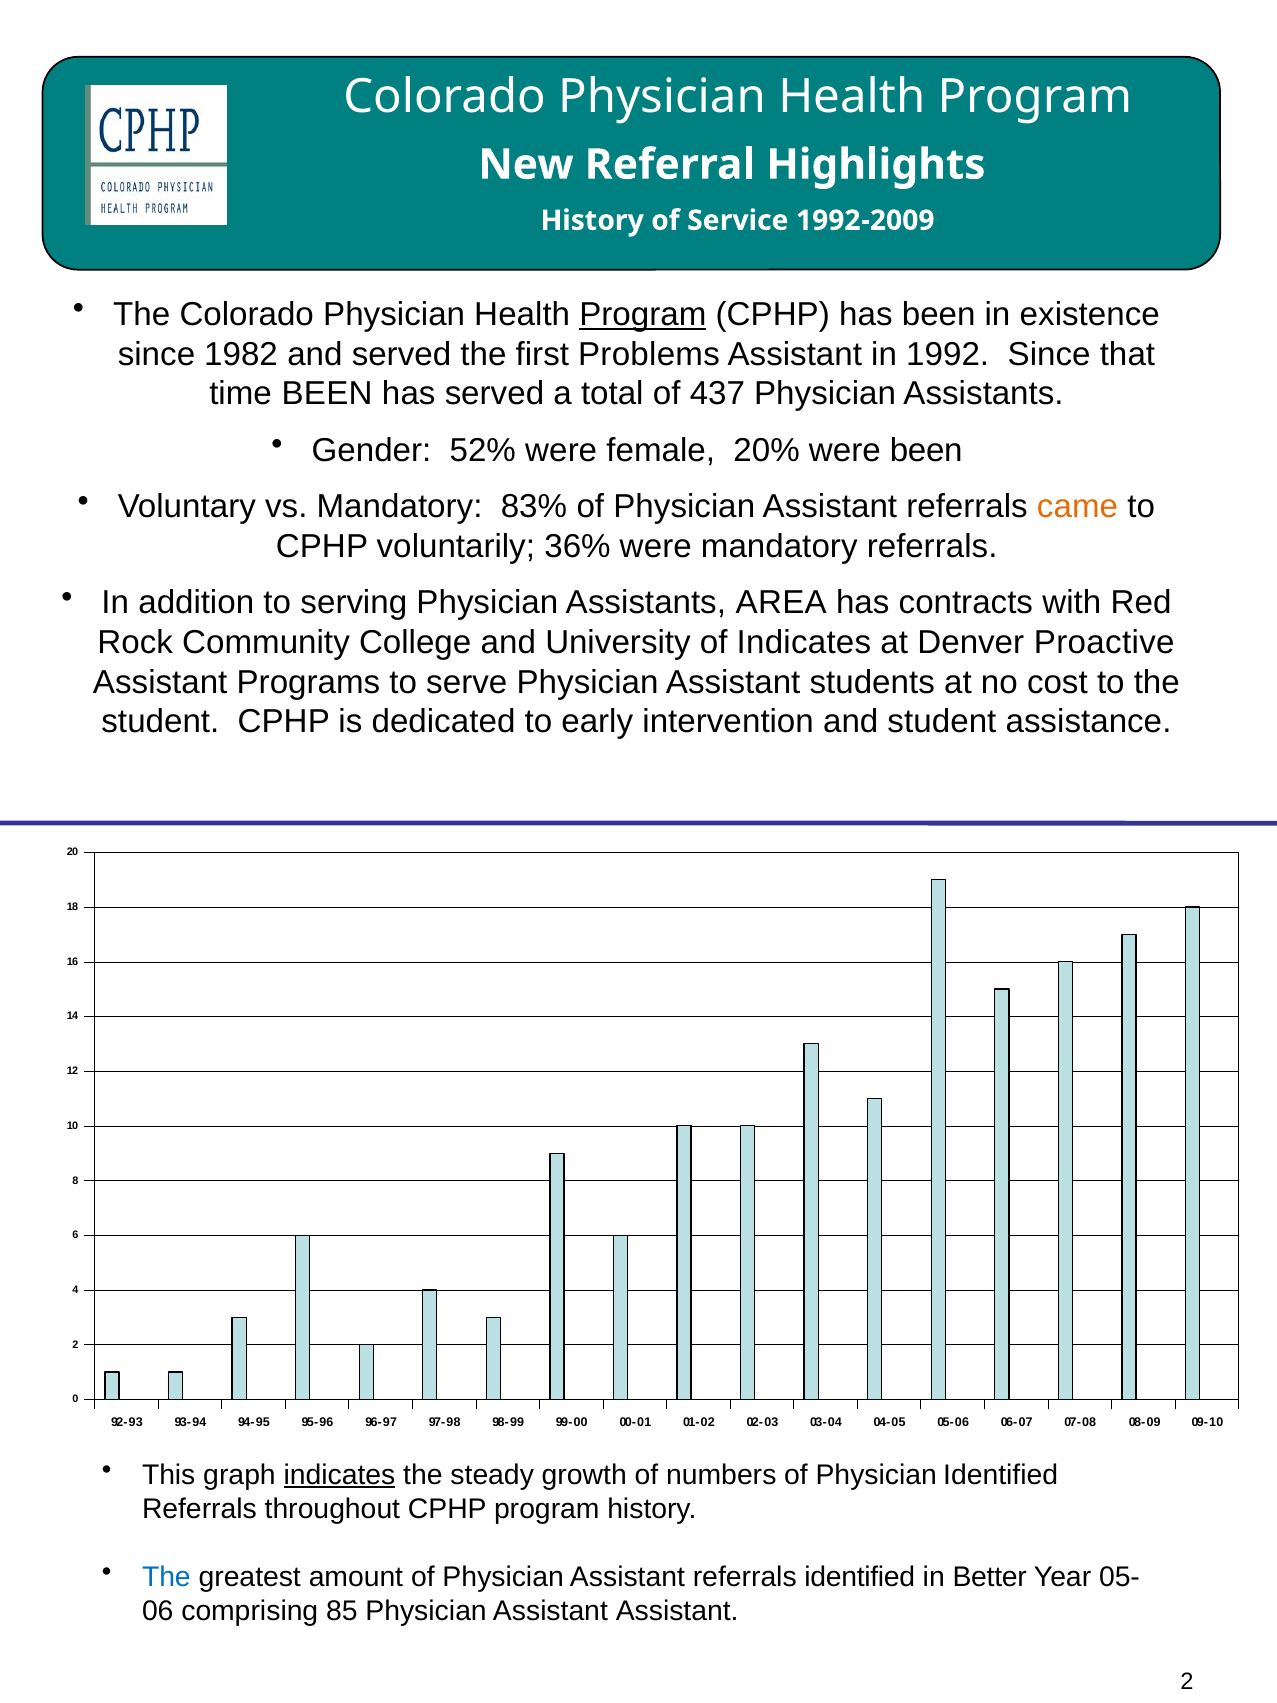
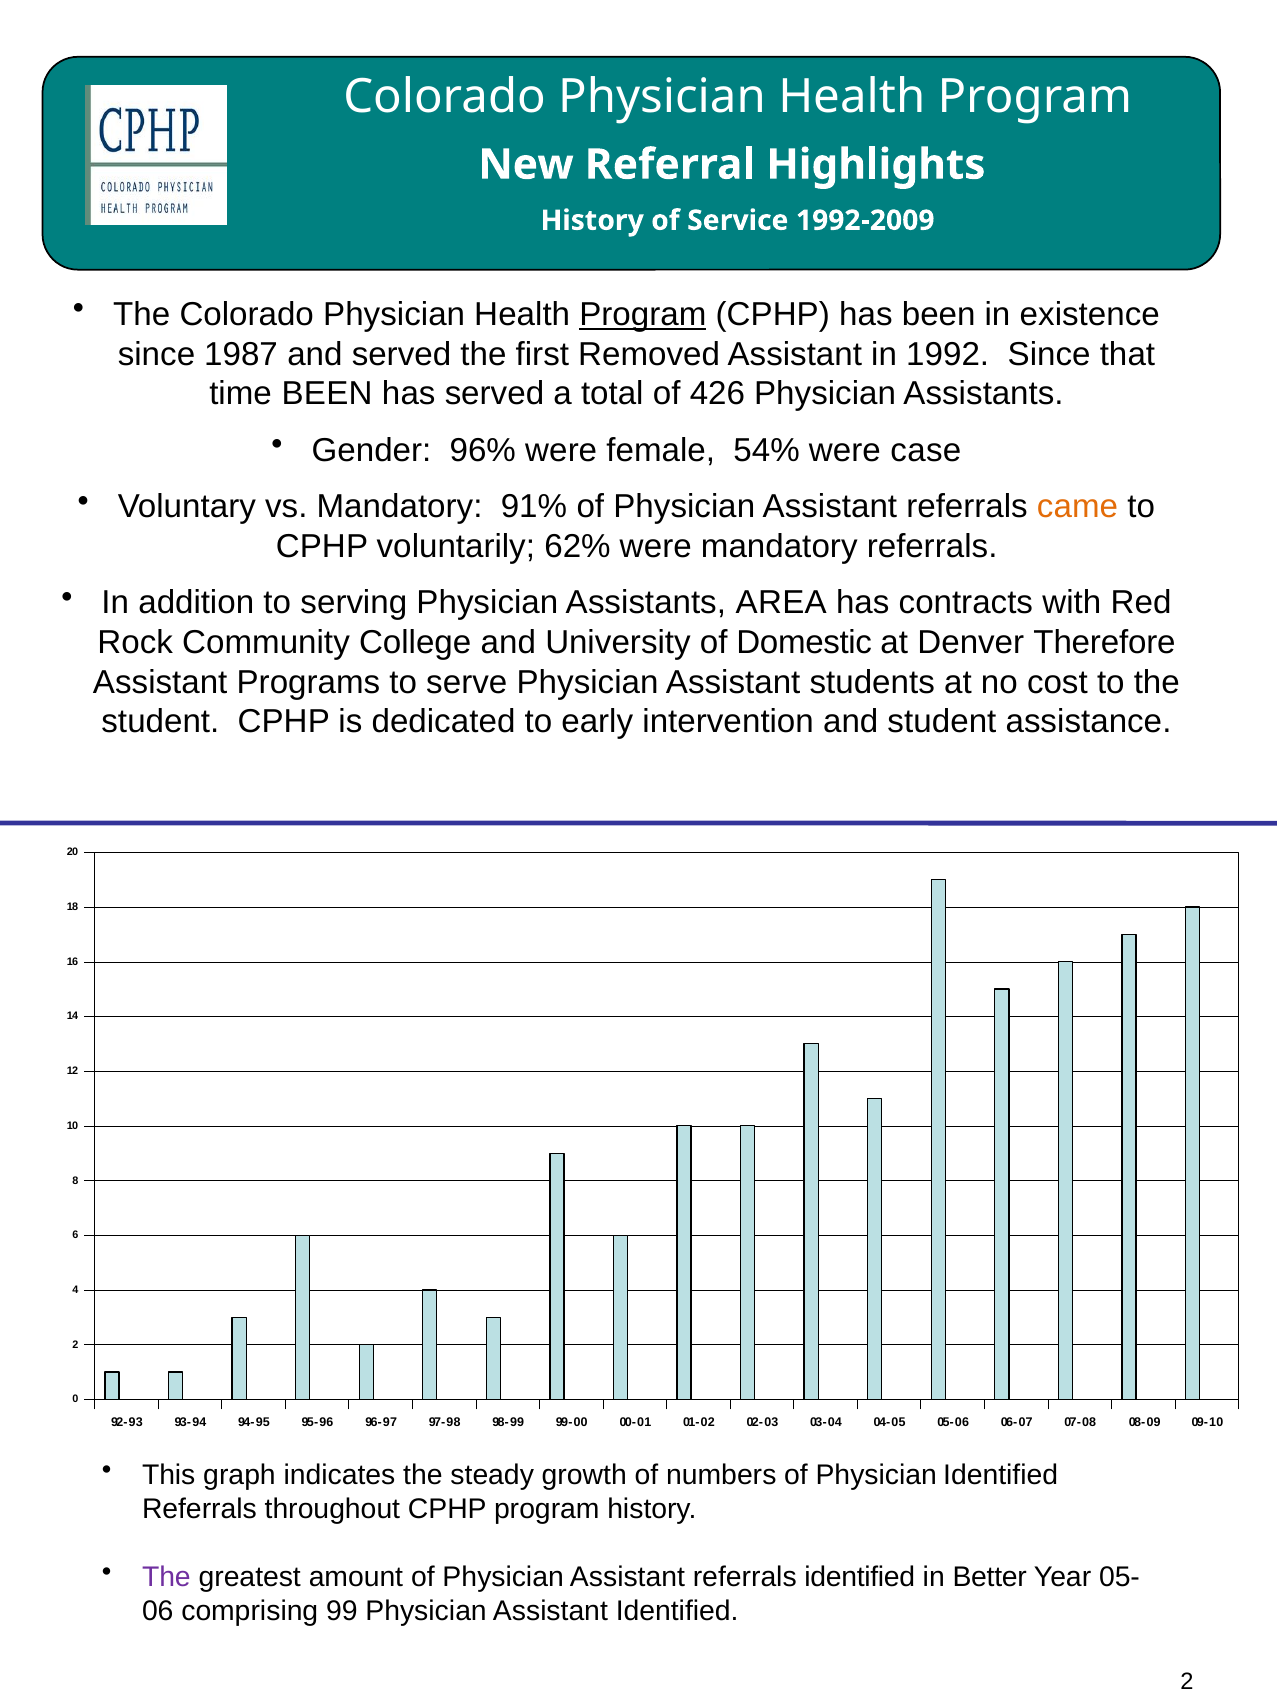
1982: 1982 -> 1987 (241, 354)
Problems: Problems -> Removed (649, 354)
437: 437 -> 426 (717, 394)
52%: 52% -> 96% (483, 450)
20%: 20% -> 54% (767, 450)
were been: been -> case (926, 450)
83%: 83% -> 91% (534, 506)
36%: 36% -> 62% (577, 546)
of Indicates: Indicates -> Domestic (804, 642)
Proactive: Proactive -> Therefore (1105, 642)
indicates underline: present -> none (340, 1475)
The colour: blue -> purple (166, 1577)
85: 85 -> 99 (342, 1611)
Assistant Assistant: Assistant -> Identified (677, 1611)
